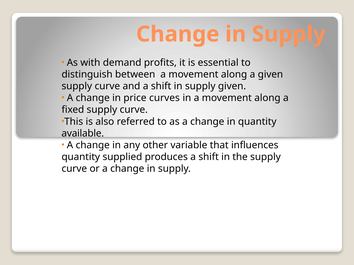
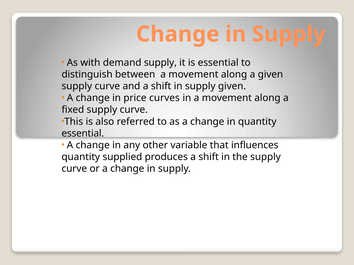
demand profits: profits -> supply (160, 63)
available: available -> essential (83, 134)
